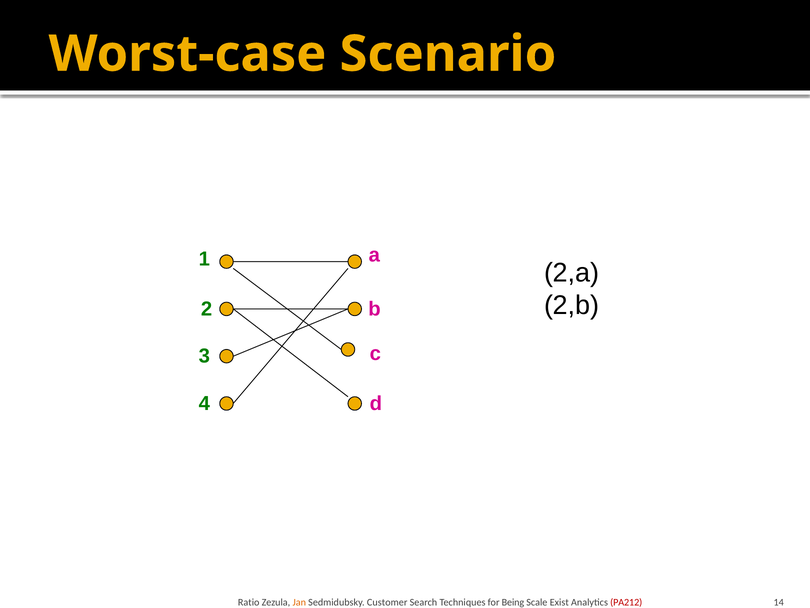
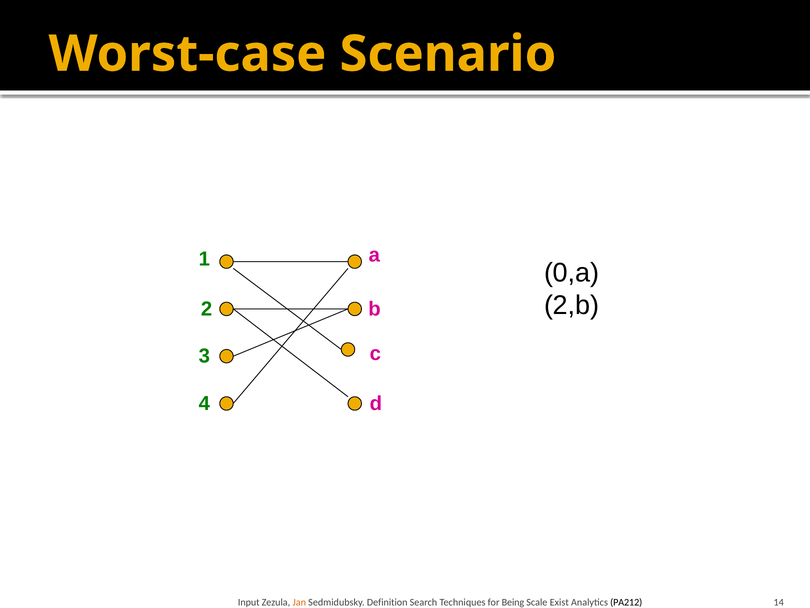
2,a: 2,a -> 0,a (572, 273)
Ratio: Ratio -> Input (249, 602)
Customer: Customer -> Definition (387, 602)
PA212 colour: red -> black (626, 602)
